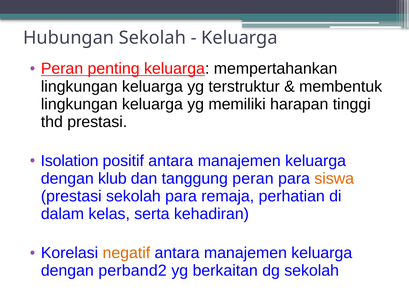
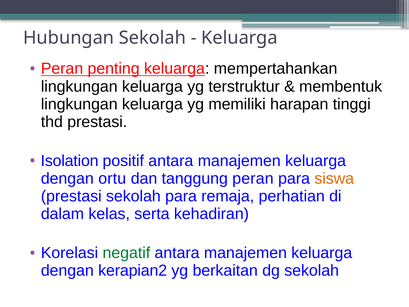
klub: klub -> ortu (112, 178)
negatif colour: orange -> green (126, 253)
perband2: perband2 -> kerapian2 (133, 271)
